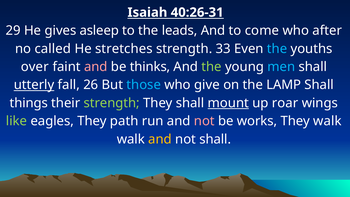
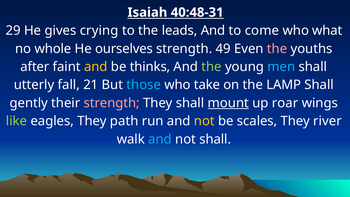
40:26-31: 40:26-31 -> 40:48-31 (197, 12)
asleep: asleep -> crying (99, 31)
after: after -> what (327, 31)
called: called -> whole (53, 49)
stretches: stretches -> ourselves (124, 49)
33: 33 -> 49 (223, 49)
the colour: light blue -> pink (277, 49)
over: over -> after (35, 67)
and colour: pink -> yellow (96, 67)
utterly underline: present -> none (34, 85)
26: 26 -> 21 (91, 85)
give: give -> take (207, 85)
things: things -> gently (29, 103)
strength colour: light green -> pink (112, 103)
not colour: pink -> yellow (204, 121)
works: works -> scales (257, 121)
They walk: walk -> river (327, 121)
and colour: yellow -> light blue (160, 139)
